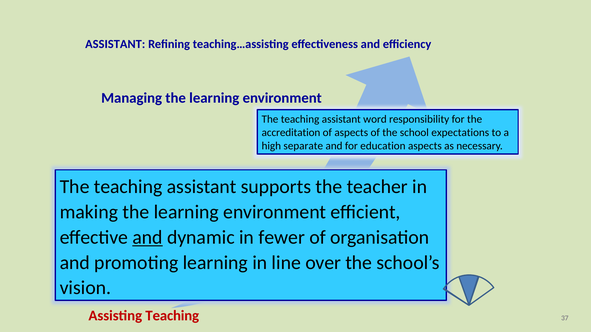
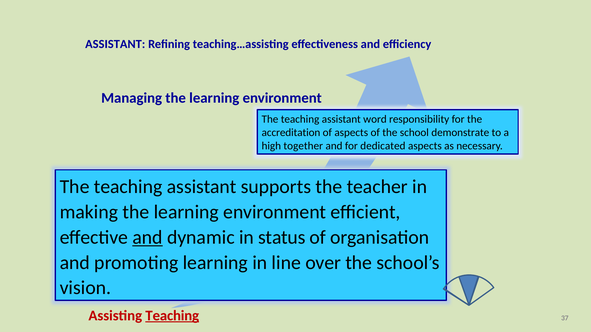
expectations: expectations -> demonstrate (460, 133)
separate: separate -> together (303, 146)
education: education -> dedicated (383, 146)
fewer: fewer -> status (282, 238)
Teaching underline: none -> present (172, 316)
